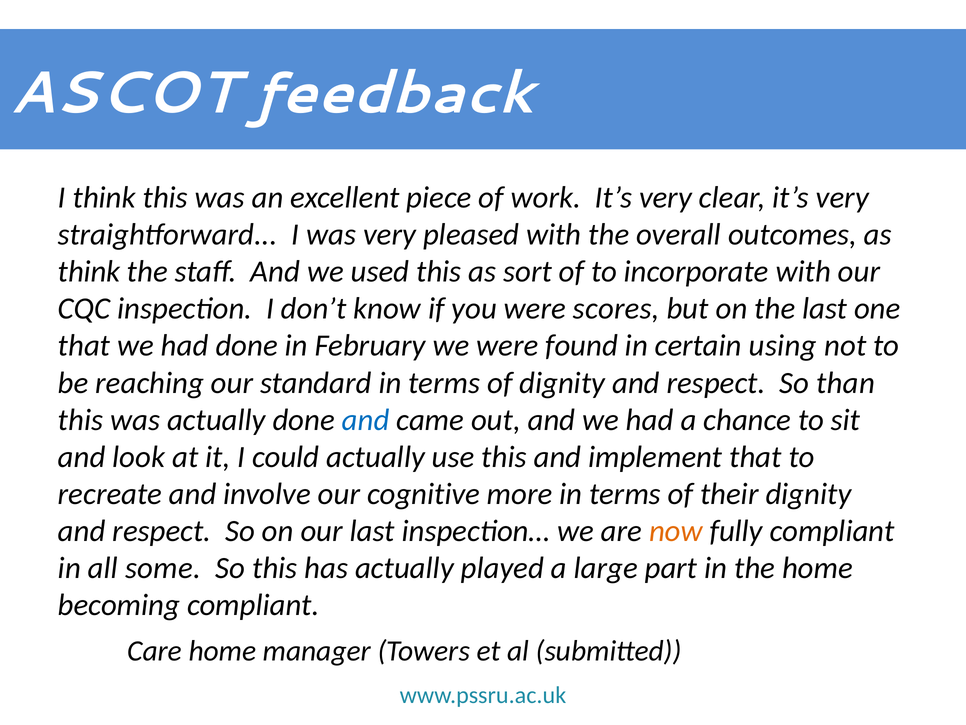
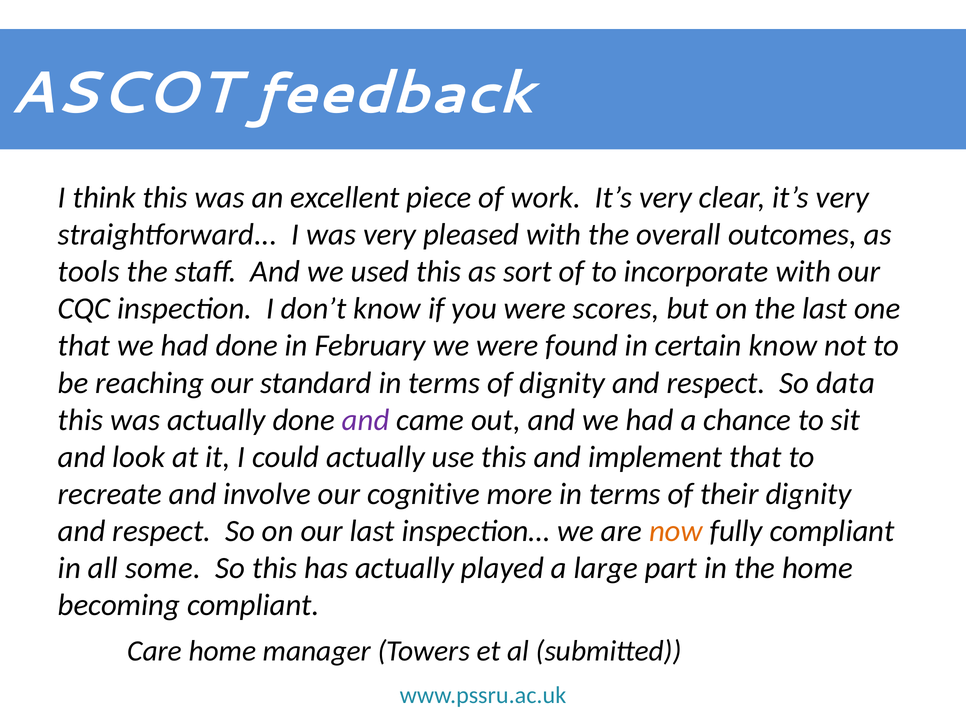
think: think -> tools (89, 272)
certain using: using -> know (783, 346)
than: than -> data (846, 383)
and colour: blue -> purple (366, 420)
